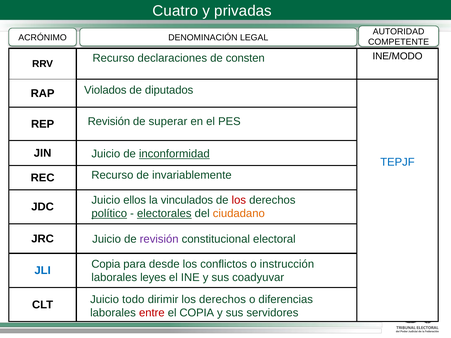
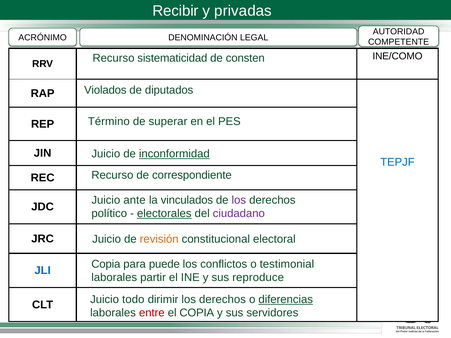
Cuatro: Cuatro -> Recibir (176, 11)
INE/MODO: INE/MODO -> INE/COMO (397, 56)
declaraciones: declaraciones -> sistematicidad (172, 58)
Revisión: Revisión -> Término (109, 122)
invariablemente: invariablemente -> correspondiente (192, 175)
ellos: ellos -> ante (135, 200)
los colour: red -> purple (239, 200)
político underline: present -> none (109, 214)
ciudadano colour: orange -> purple (239, 214)
revisión colour: purple -> orange (159, 239)
desde: desde -> puede (164, 264)
instrucción: instrucción -> testimonial (287, 264)
leyes: leyes -> partir (153, 278)
coadyuvar: coadyuvar -> reproduce (258, 278)
diferencias underline: none -> present (286, 300)
